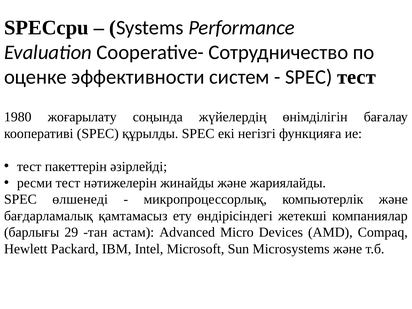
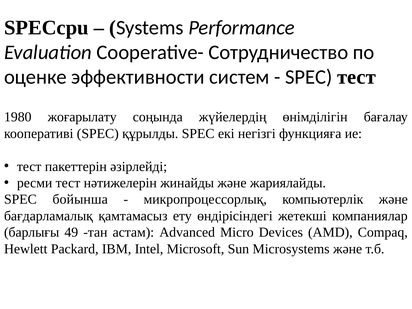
өлшенеді: өлшенеді -> бойынша (80, 199)
29: 29 -> 49 (71, 232)
